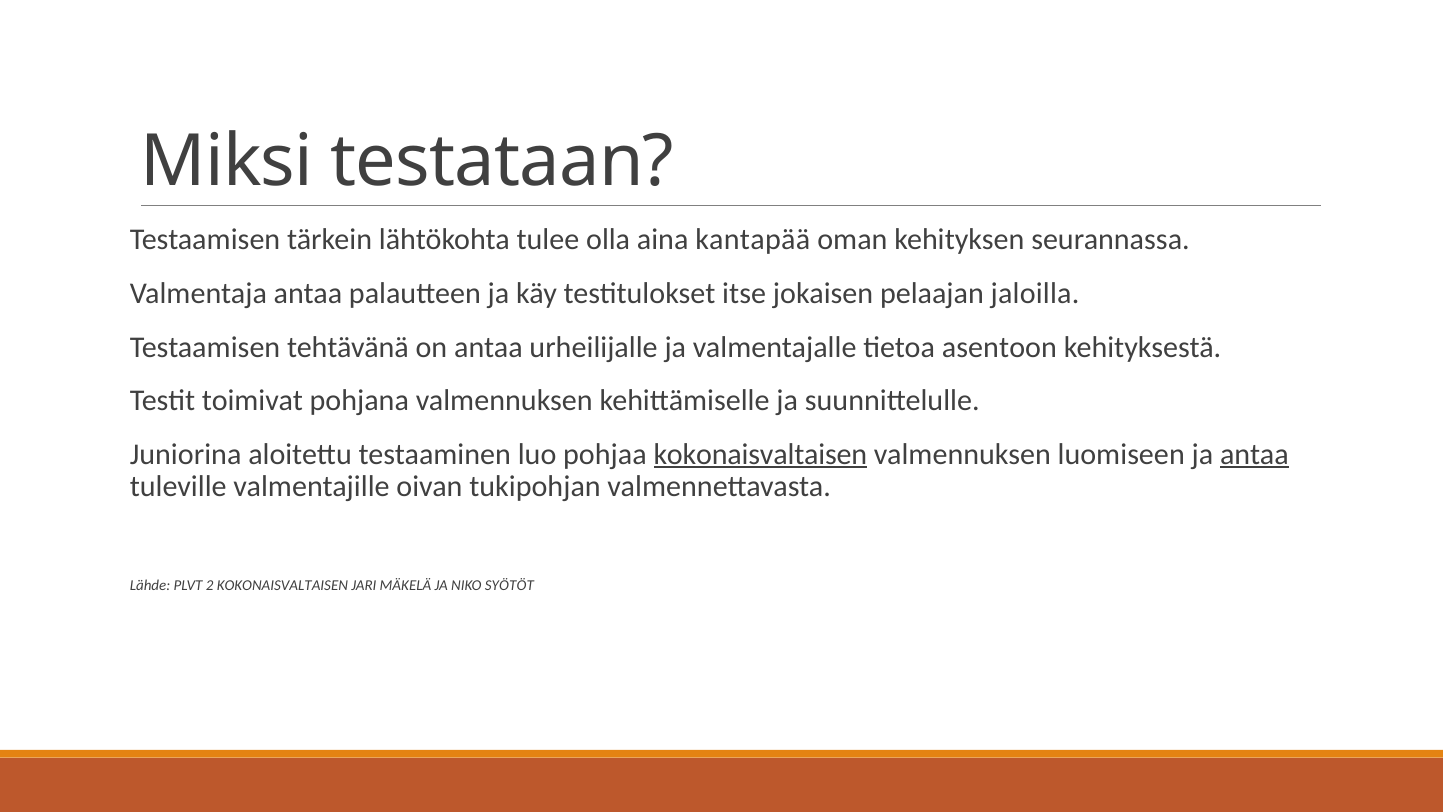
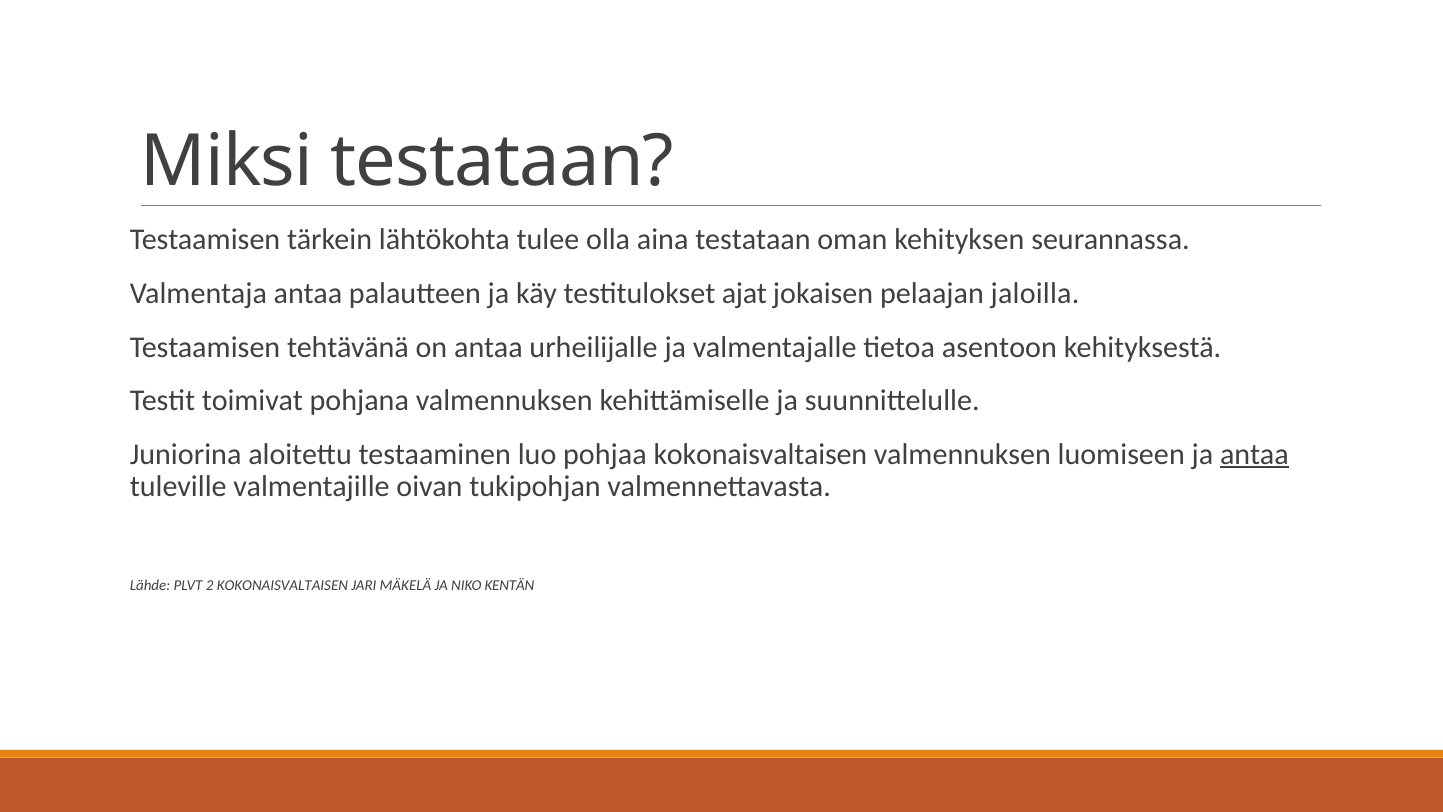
aina kantapää: kantapää -> testataan (753, 240)
itse: itse -> ajat (744, 294)
kokonaisvaltaisen underline: present -> none (760, 454)
SYÖTÖT: SYÖTÖT -> KENTÄN (509, 586)
